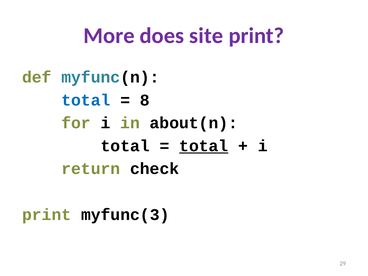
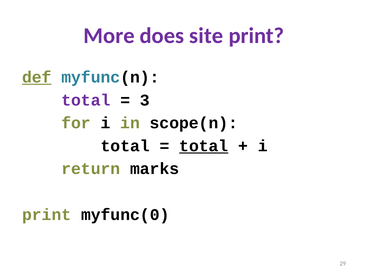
def underline: none -> present (37, 77)
total colour: blue -> purple (86, 100)
8: 8 -> 3 (145, 100)
about(n: about(n -> scope(n (194, 123)
check: check -> marks (155, 169)
myfunc(3: myfunc(3 -> myfunc(0 (125, 215)
